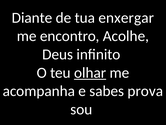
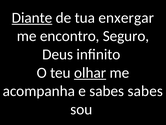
Diante underline: none -> present (32, 18)
Acolhe: Acolhe -> Seguro (126, 36)
sabes prova: prova -> sabes (145, 91)
